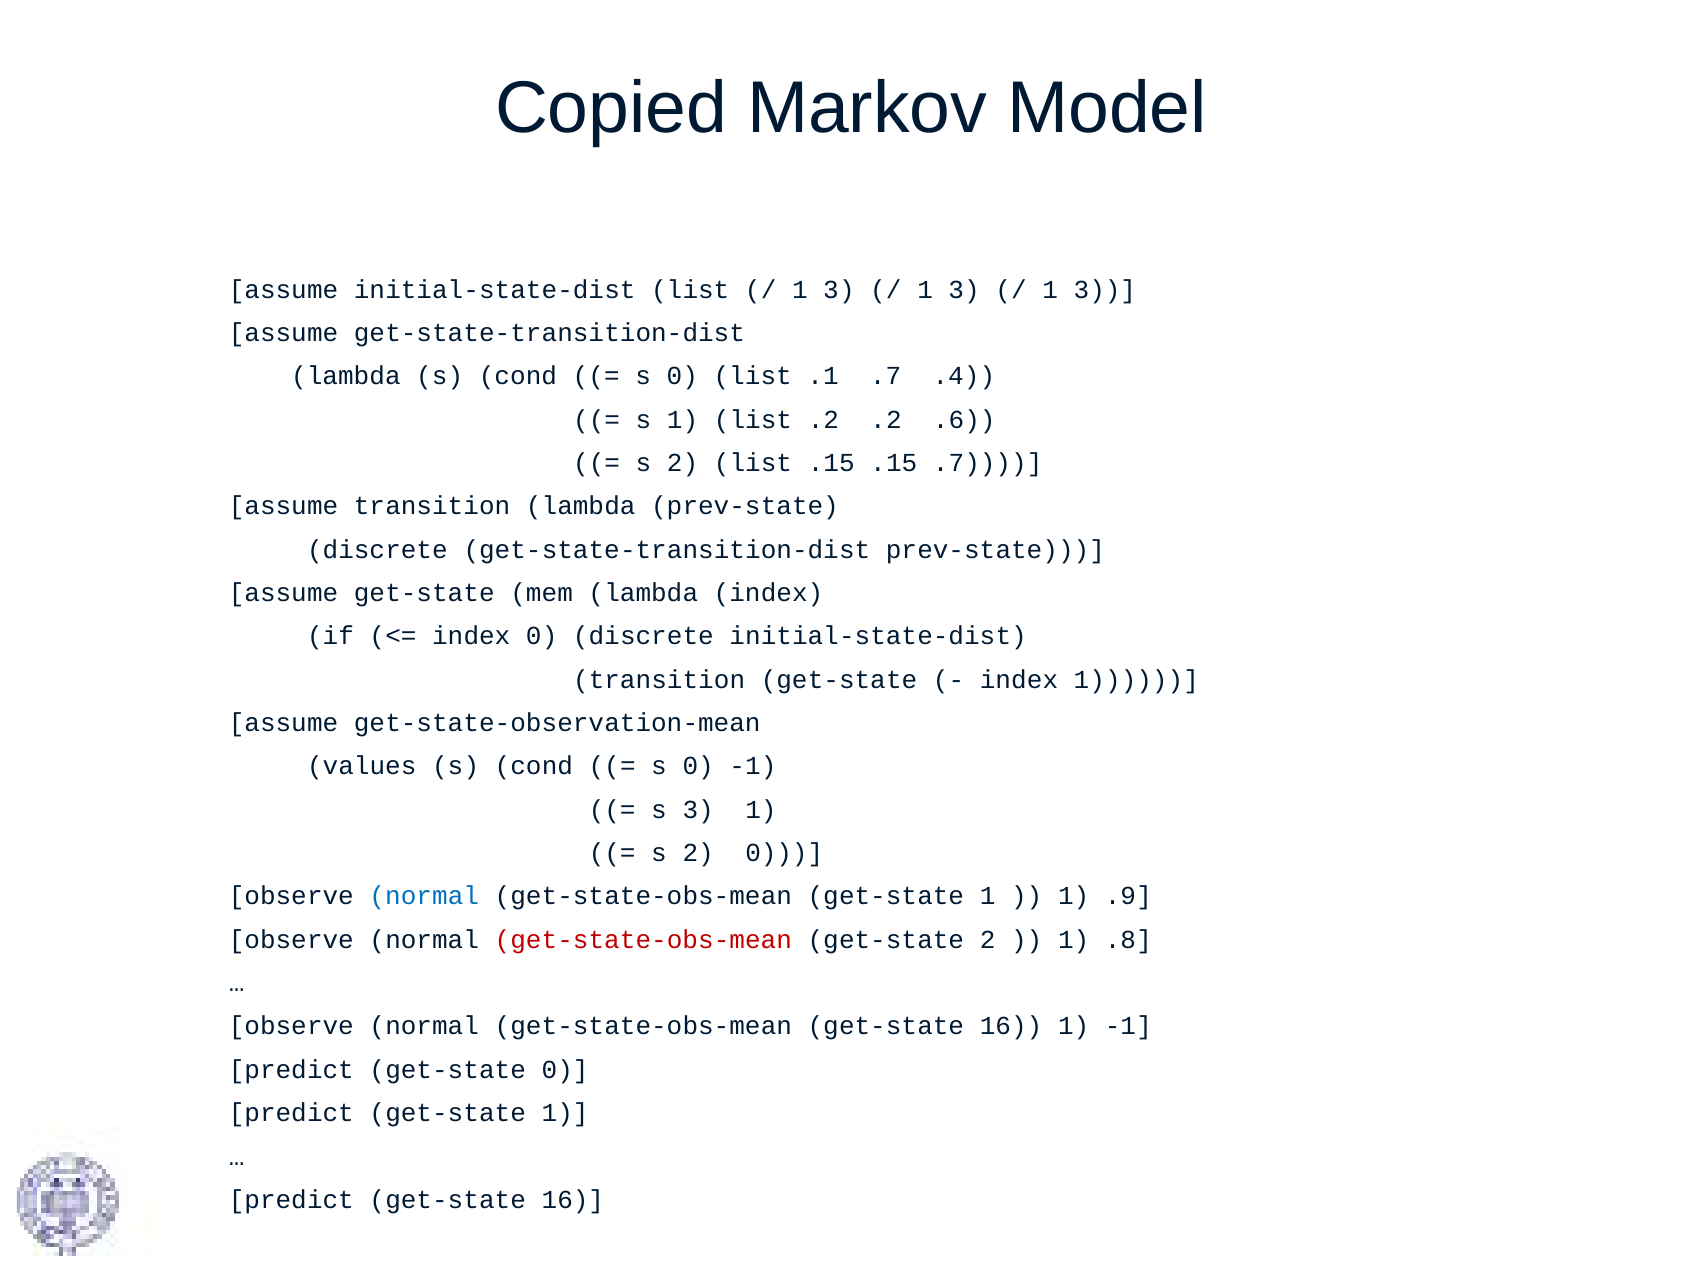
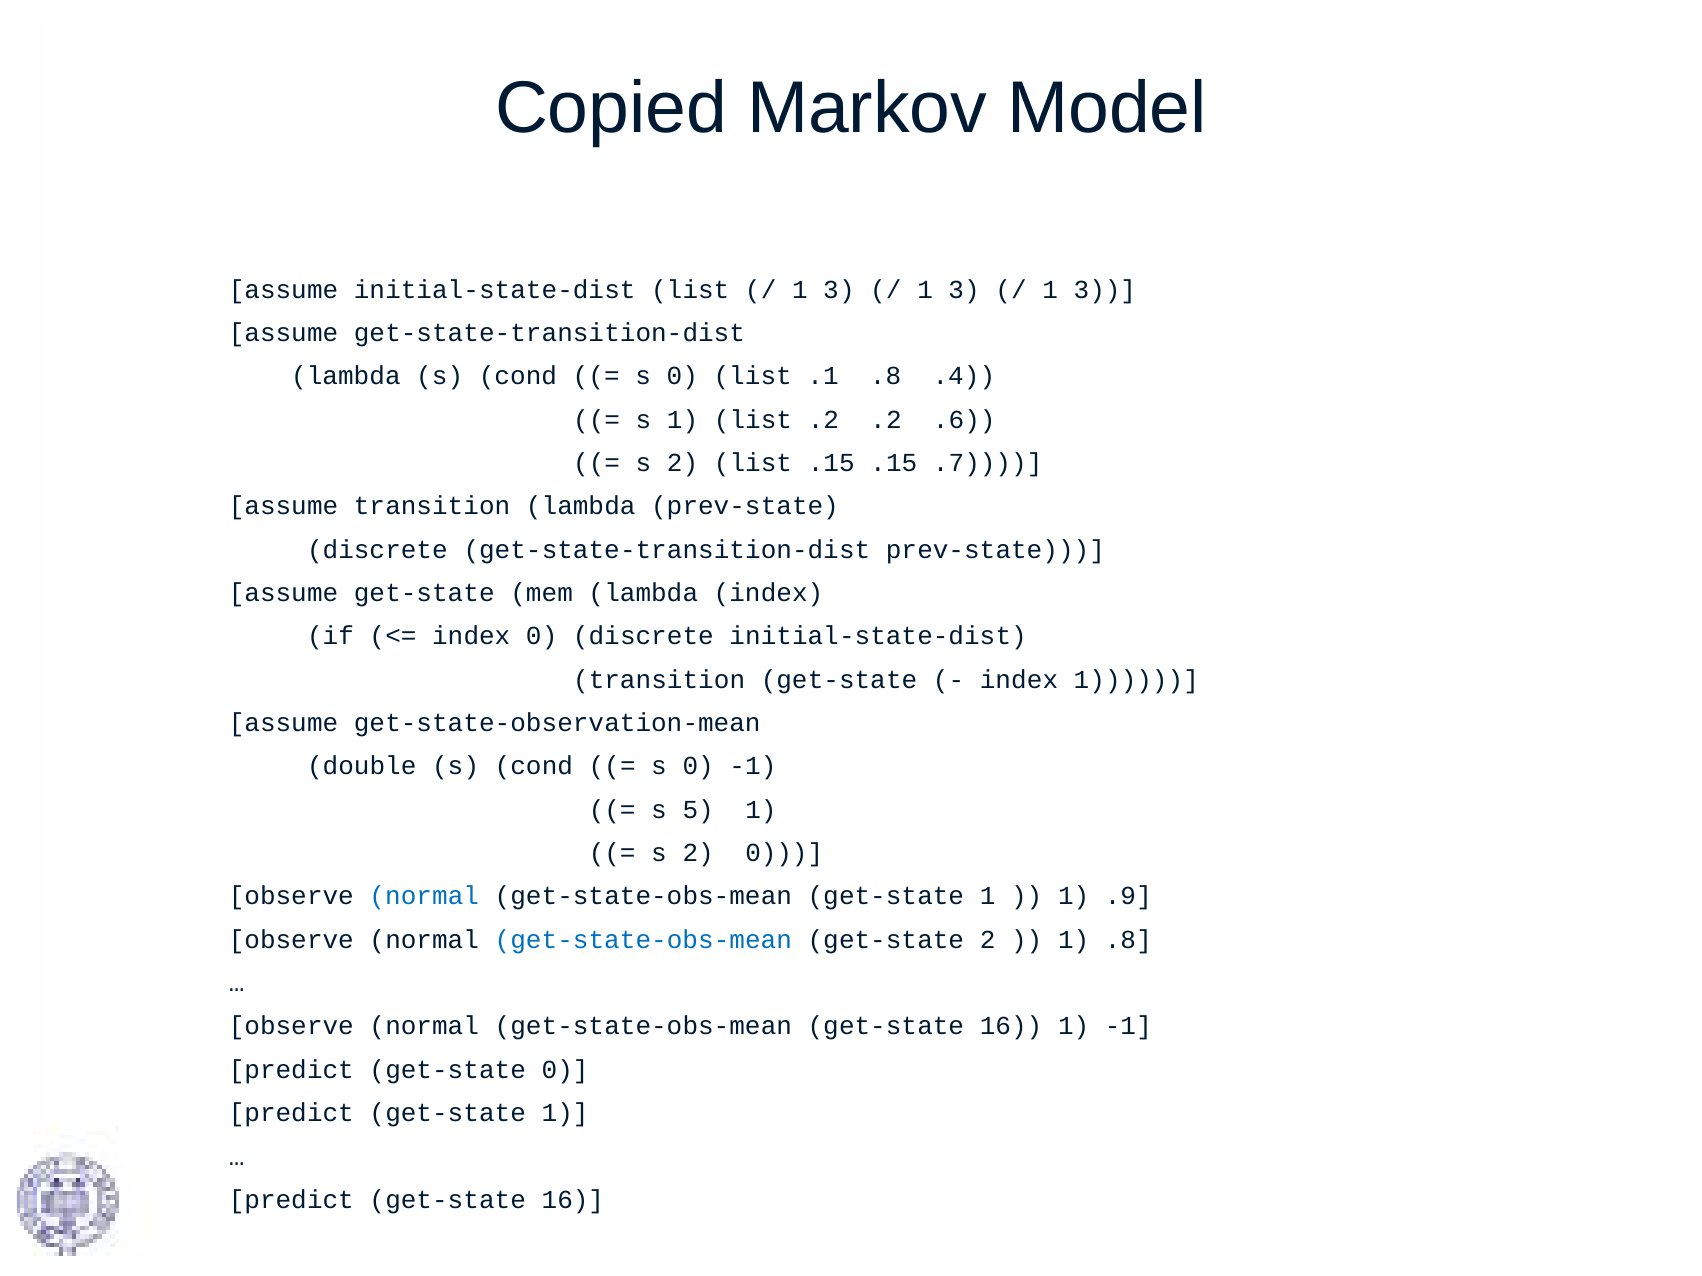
.1 .7: .7 -> .8 (886, 377)
values: values -> double (362, 767)
s 3: 3 -> 5 (698, 810)
get-state-obs-mean colour: red -> blue (643, 940)
